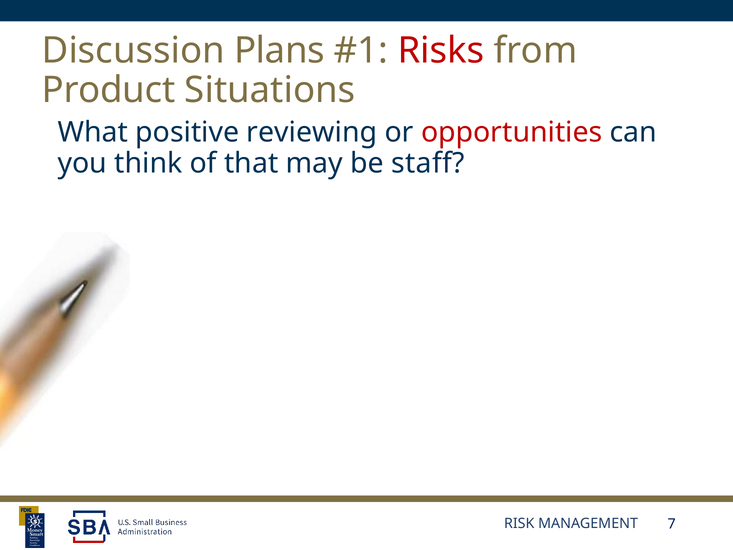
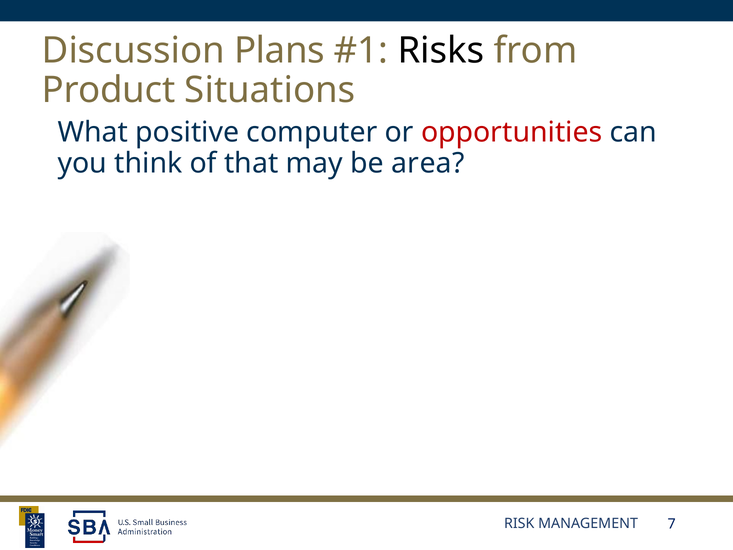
Risks colour: red -> black (441, 51)
reviewing: reviewing -> computer (312, 132)
staff: staff -> area (428, 163)
